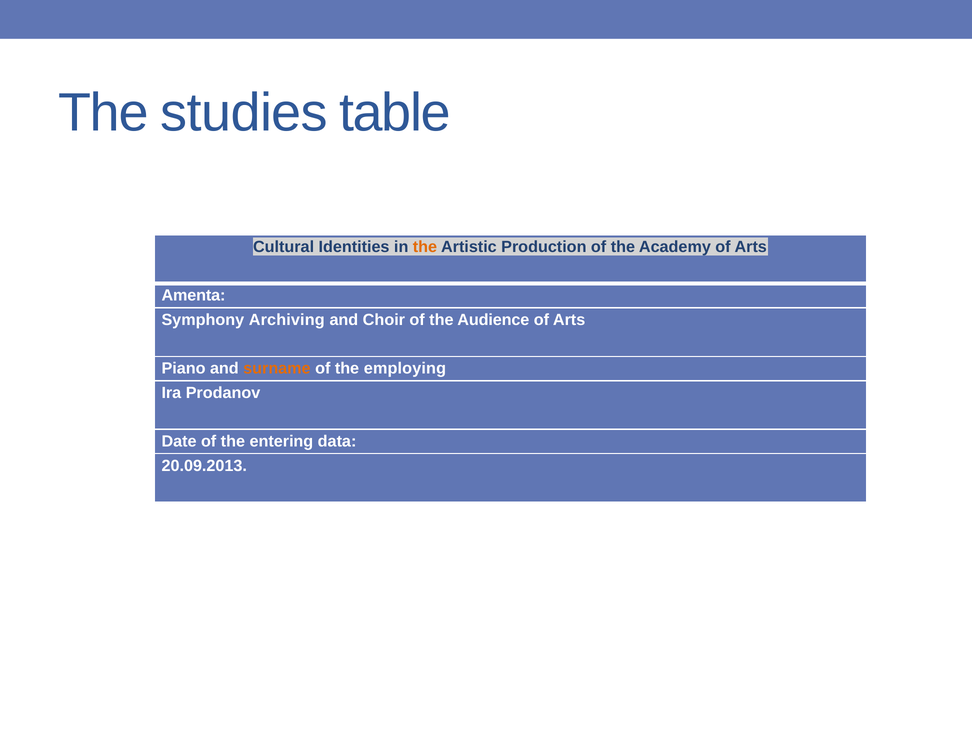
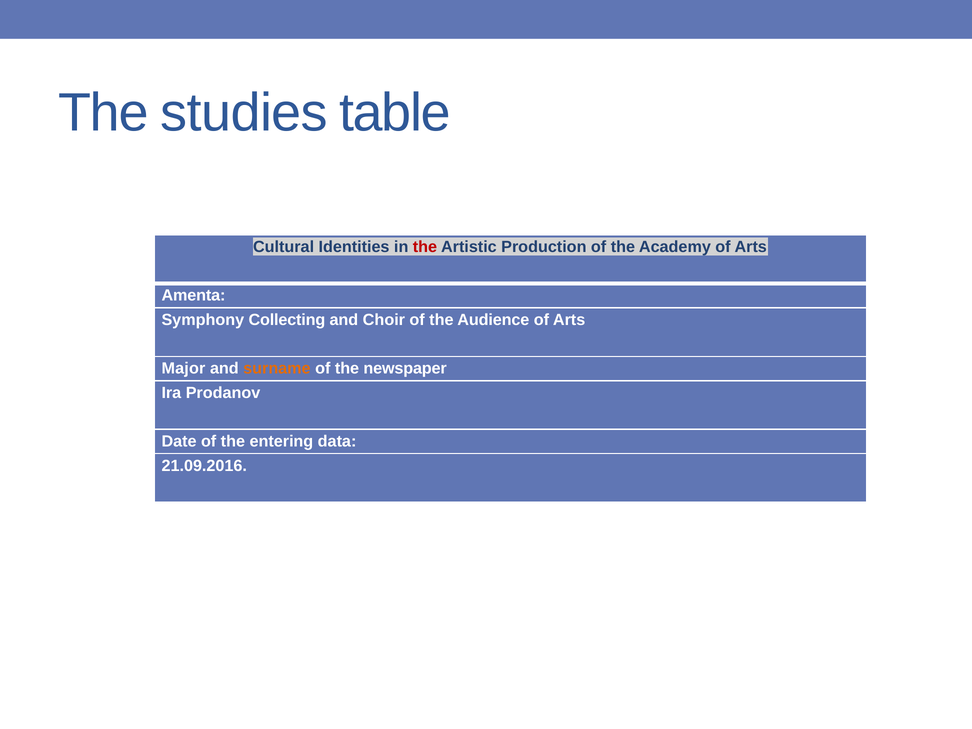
the colour: orange -> red (425, 247)
Archiving: Archiving -> Collecting (287, 320)
Piano: Piano -> Major (183, 368)
employing: employing -> newspaper (405, 368)
20.09.2013: 20.09.2013 -> 21.09.2016 (204, 466)
